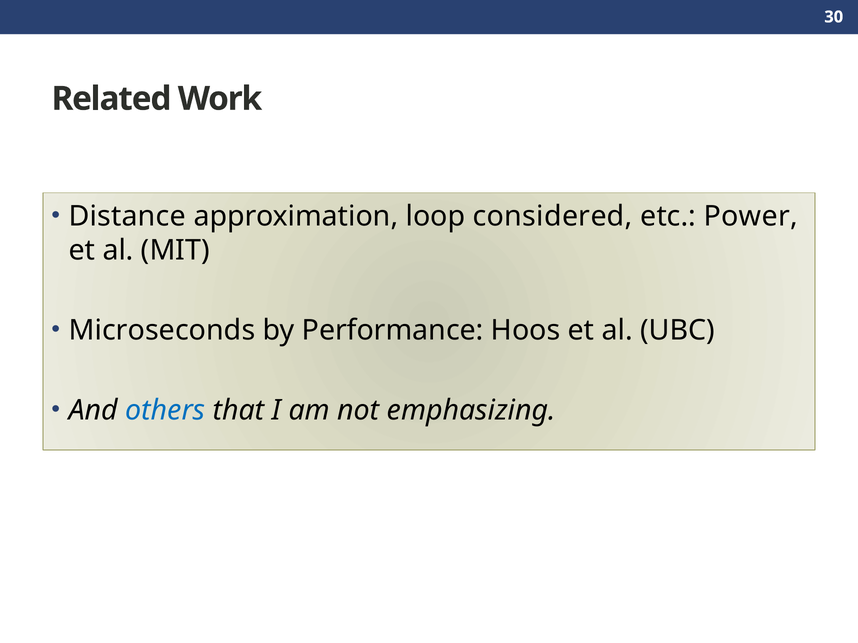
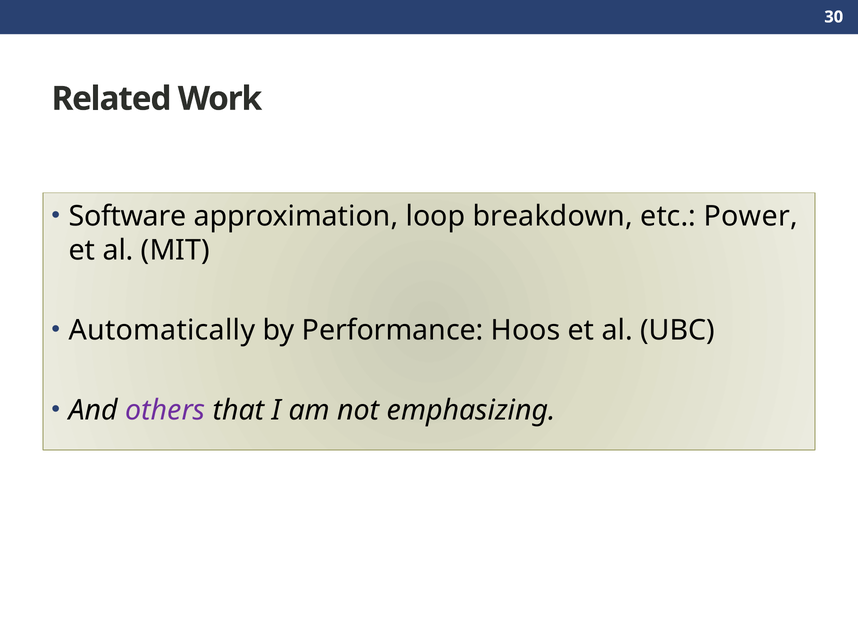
Distance: Distance -> Software (128, 216)
considered: considered -> breakdown (553, 216)
Microseconds: Microseconds -> Automatically (162, 331)
others colour: blue -> purple (165, 411)
